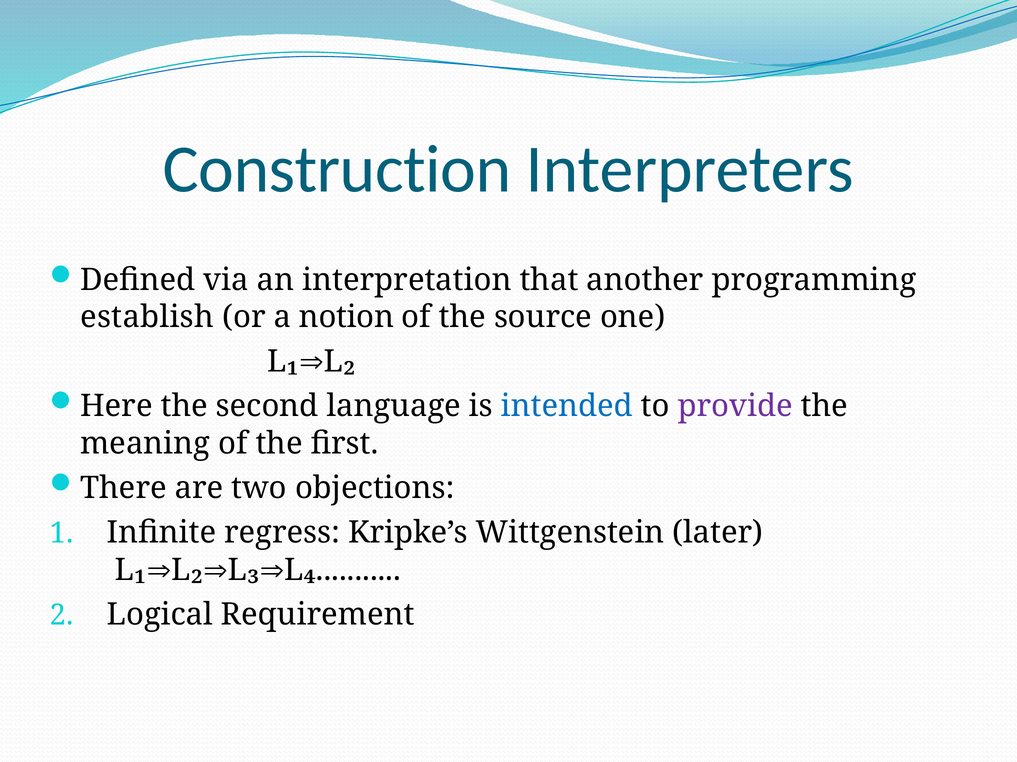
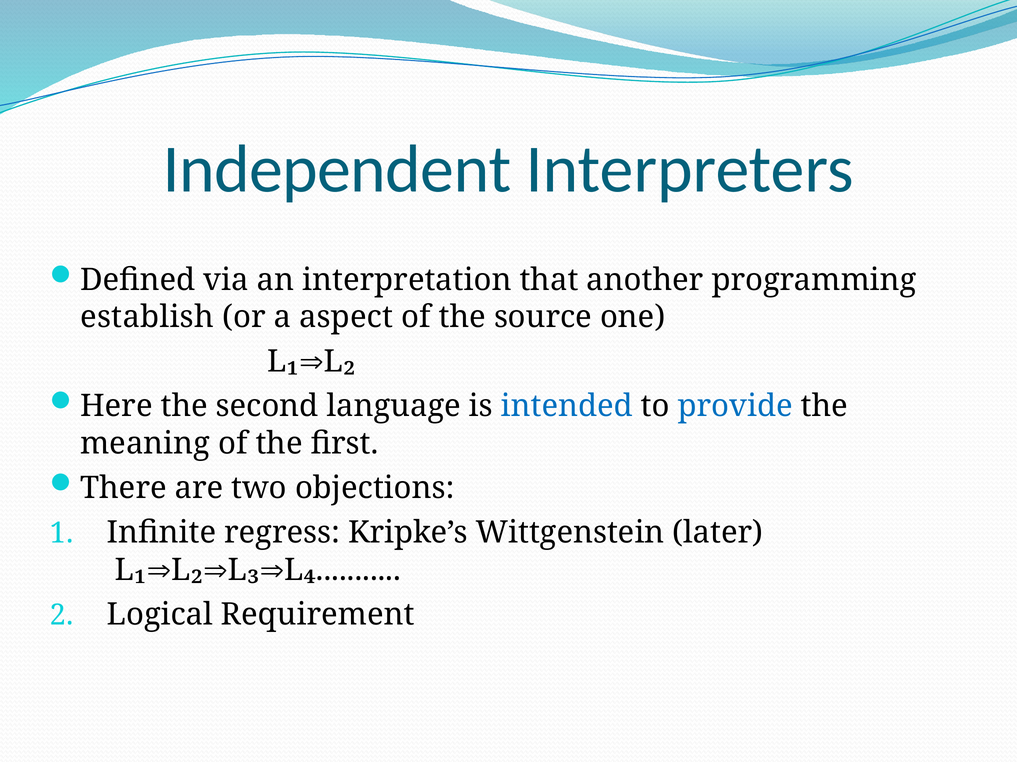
Construction: Construction -> Independent (337, 169)
notion: notion -> aspect (346, 317)
provide colour: purple -> blue (735, 407)
